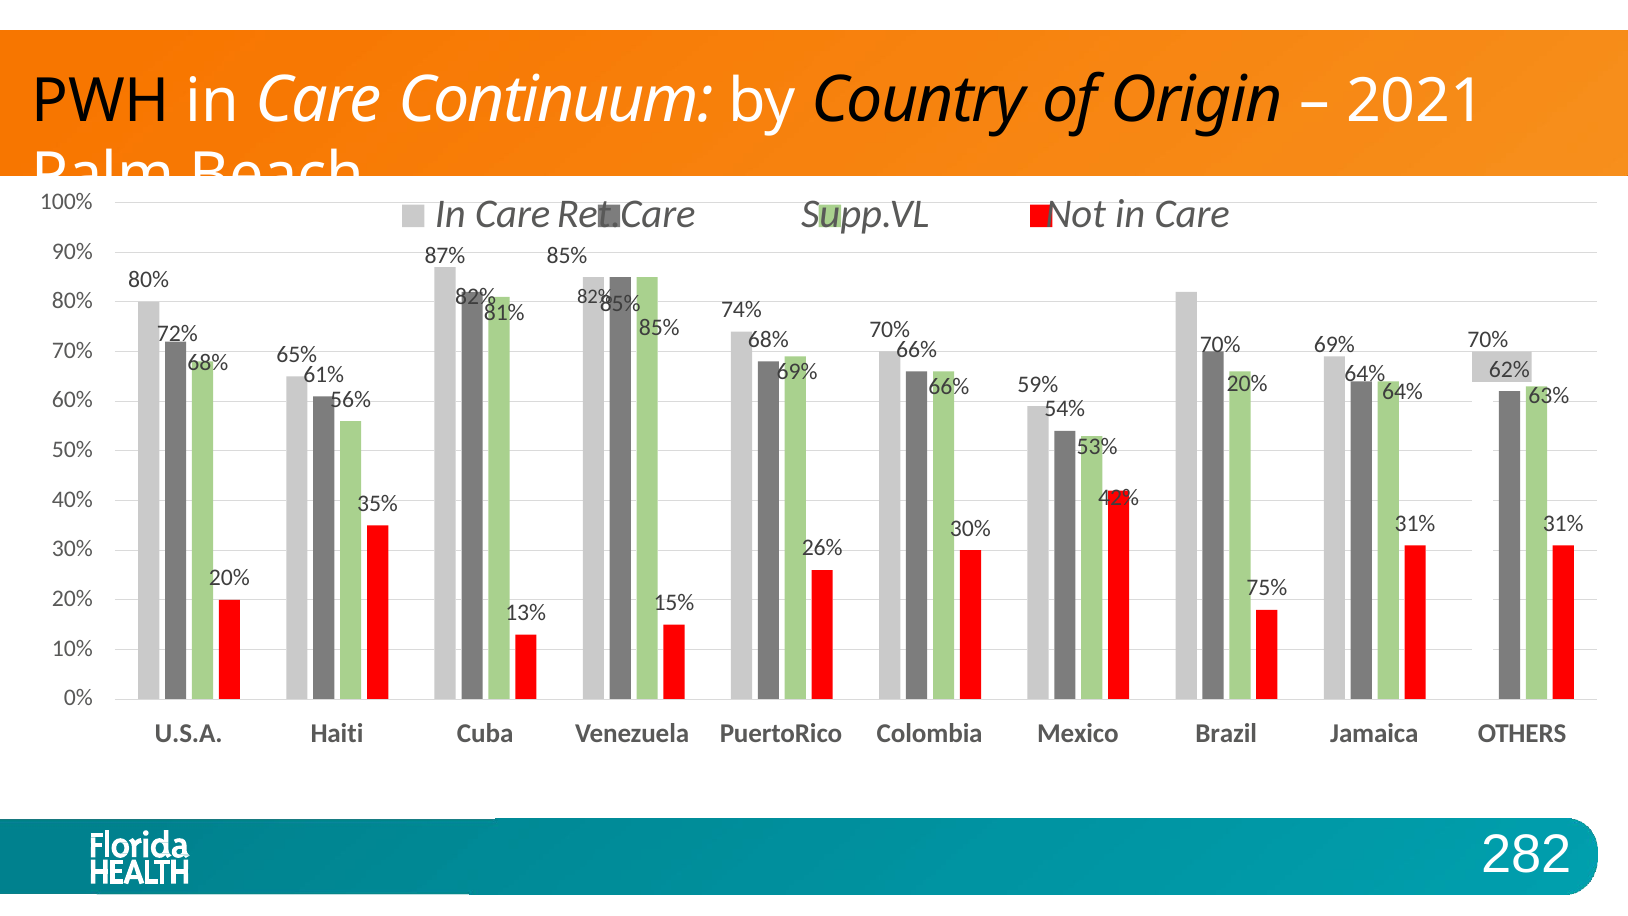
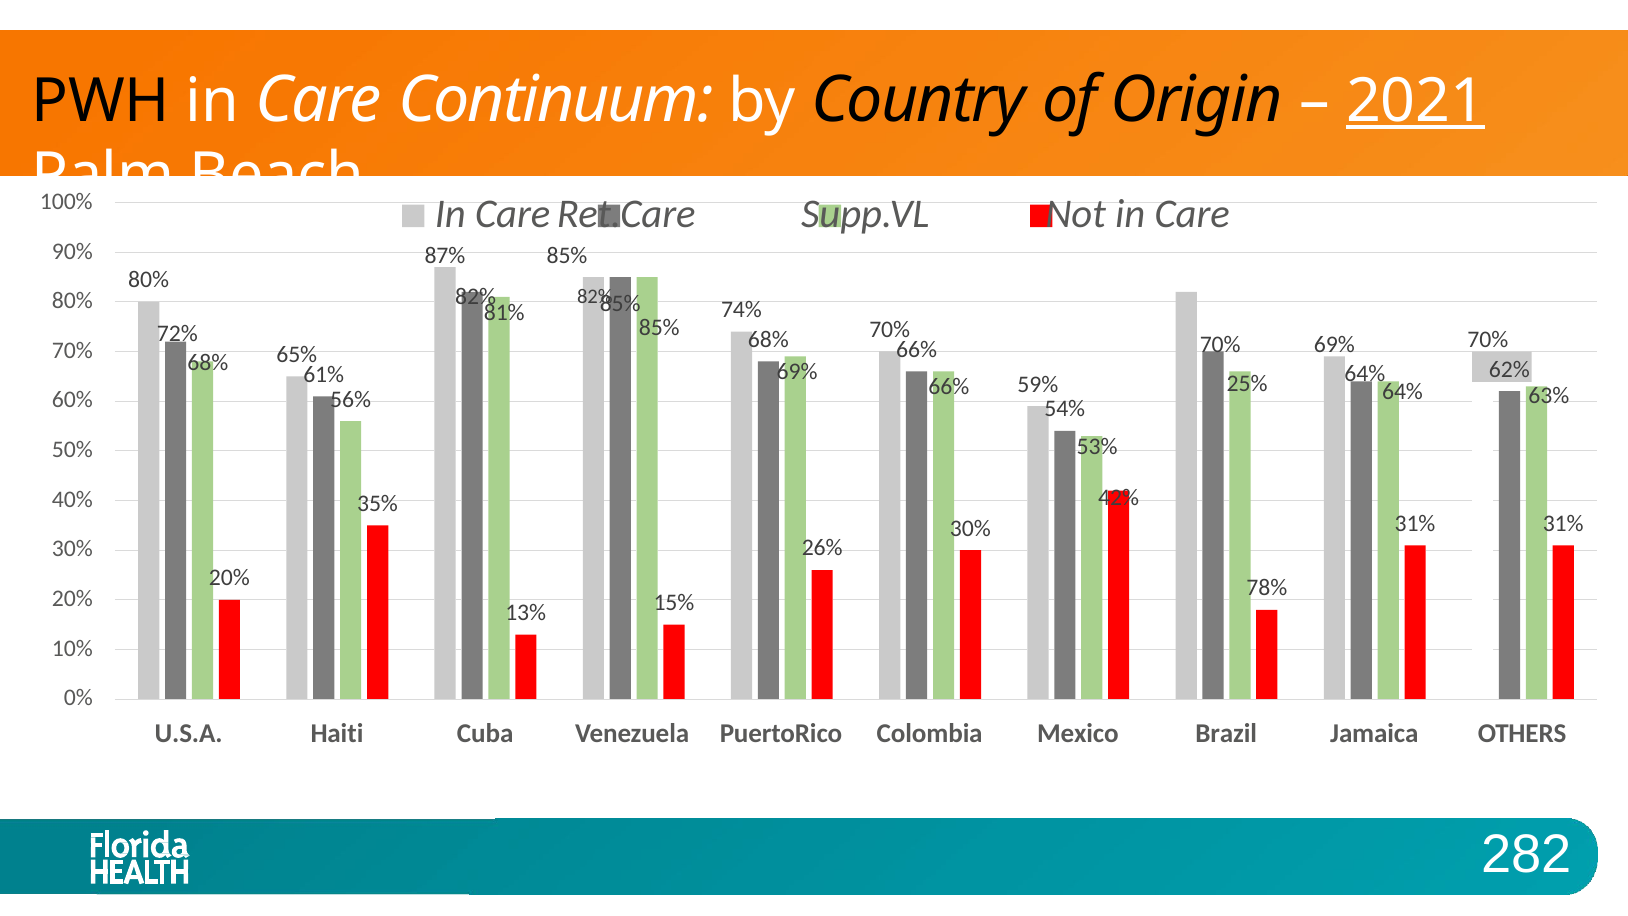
2021 underline: none -> present (1415, 101)
20%: 20% -> 25% (1247, 383)
75%: 75% -> 78% (1267, 588)
